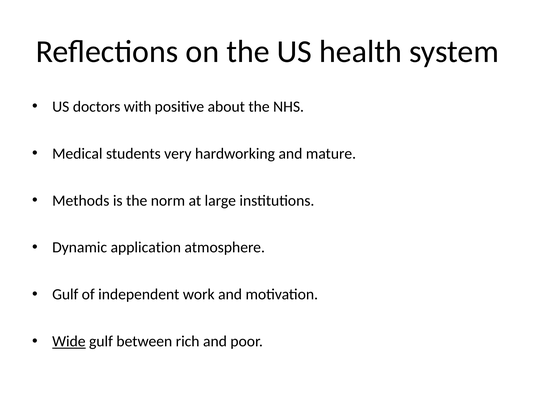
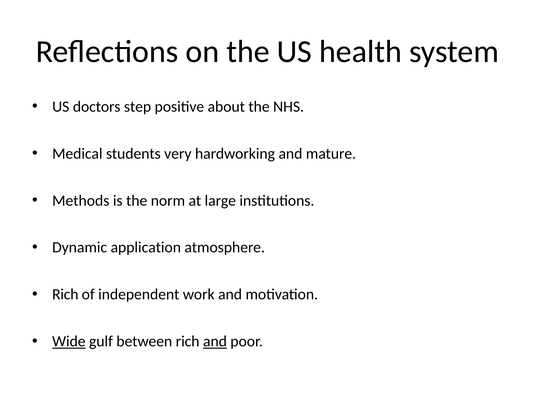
with: with -> step (138, 107)
Gulf: Gulf -> Rich (65, 295)
and underline: none -> present (215, 342)
